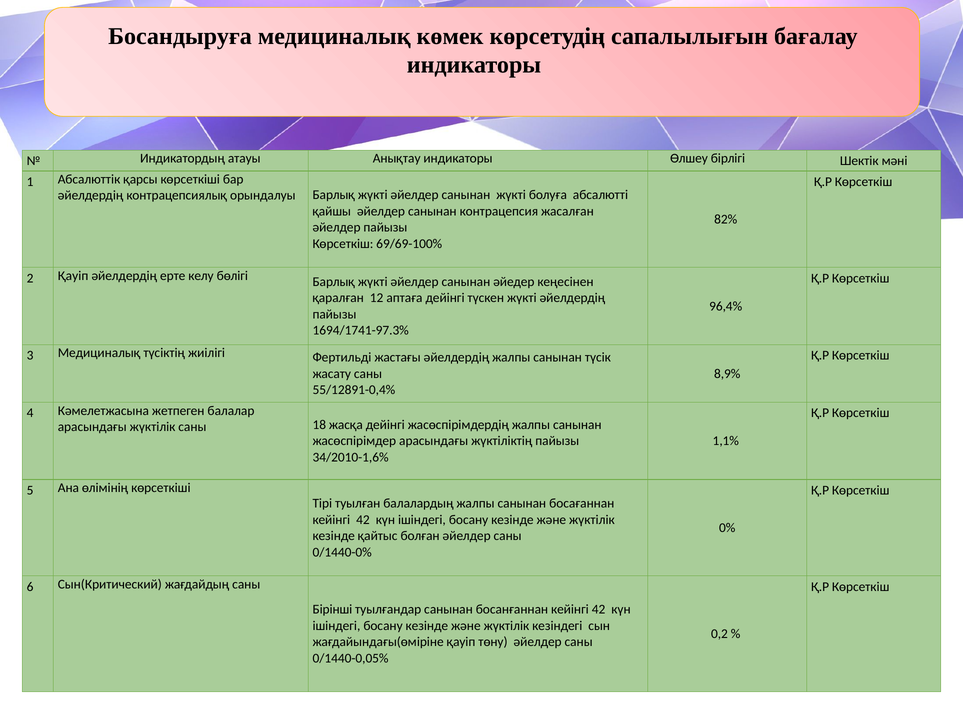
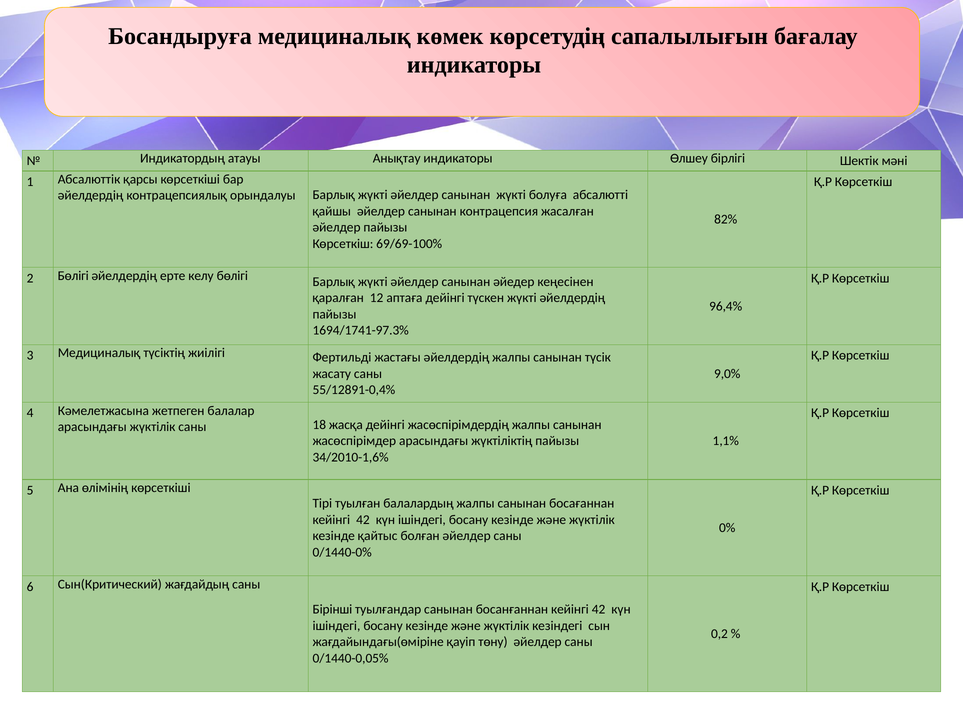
2 Қауіп: Қауіп -> Бөлігі (73, 276)
8,9%: 8,9% -> 9,0% (727, 374)
